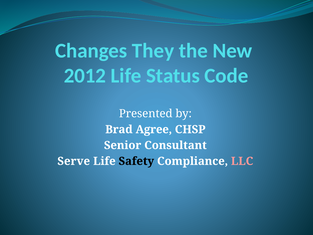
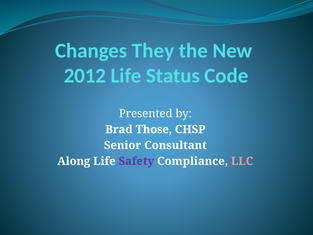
Agree: Agree -> Those (154, 129)
Serve: Serve -> Along (74, 161)
Safety colour: black -> purple (136, 161)
